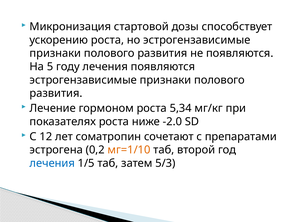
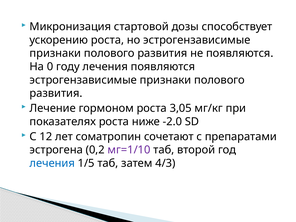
5: 5 -> 0 (50, 67)
5,34: 5,34 -> 3,05 (181, 108)
мг=1/10 colour: orange -> purple (129, 150)
5/3: 5/3 -> 4/3 (165, 163)
